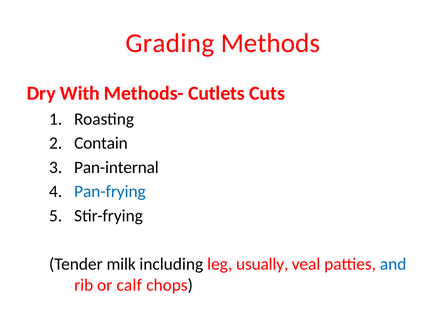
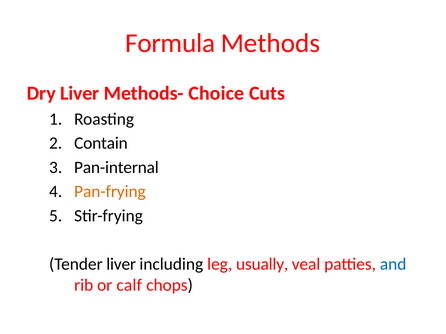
Grading: Grading -> Formula (170, 43)
Dry With: With -> Liver (80, 94)
Cutlets: Cutlets -> Choice (216, 94)
Pan-frying colour: blue -> orange (110, 192)
Tender milk: milk -> liver (121, 265)
